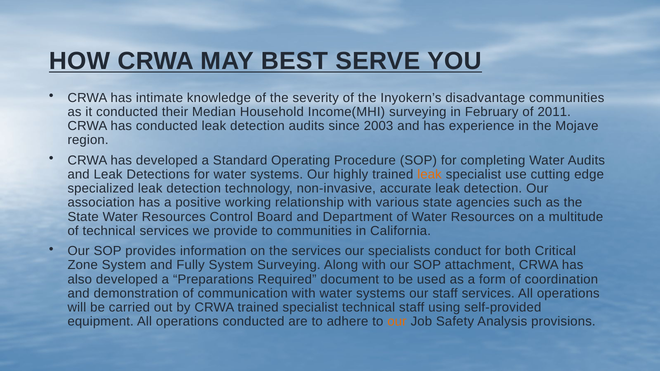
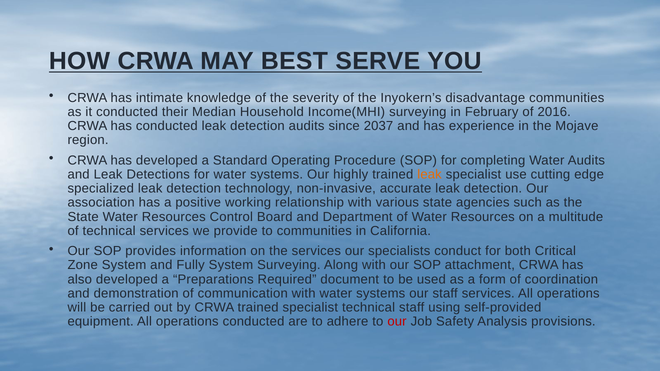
2011: 2011 -> 2016 (554, 112)
2003: 2003 -> 2037 (378, 126)
our colour: orange -> red (397, 322)
